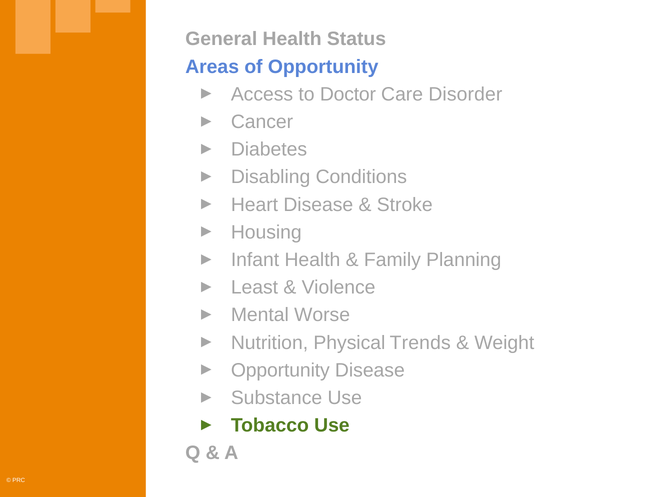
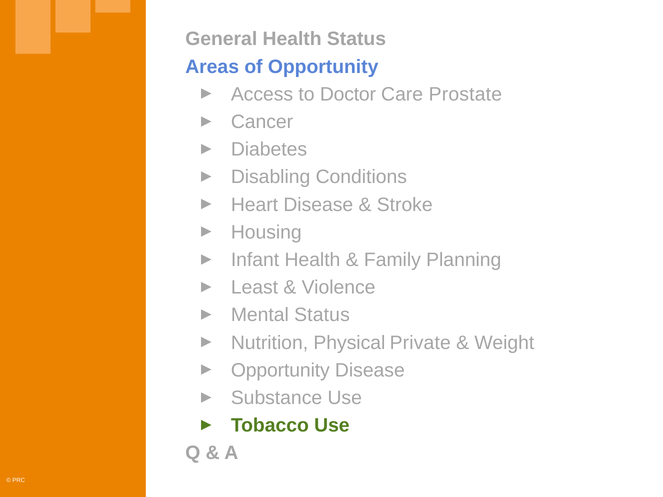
Disorder: Disorder -> Prostate (465, 94)
Mental Worse: Worse -> Status (322, 315)
Trends: Trends -> Private (420, 343)
